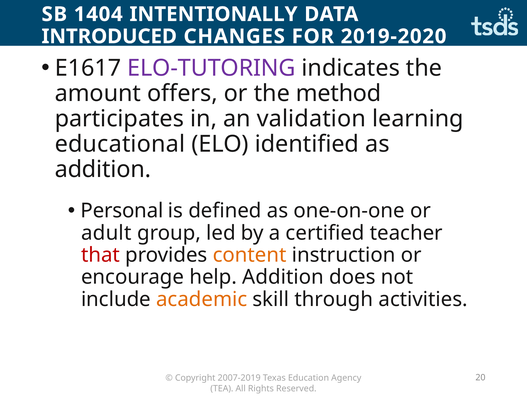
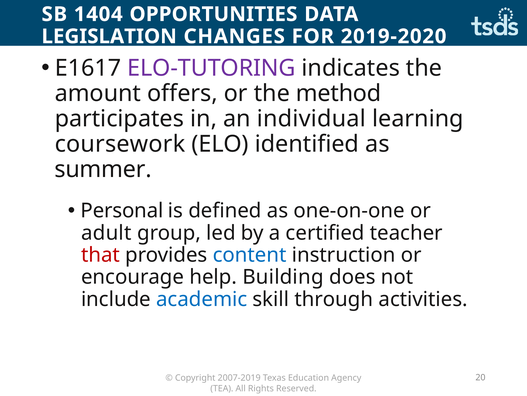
INTENTIONALLY: INTENTIONALLY -> OPPORTUNITIES (213, 14)
INTRODUCED: INTRODUCED -> LEGISLATION (109, 36)
validation: validation -> individual (311, 118)
educational: educational -> coursework (120, 144)
addition: addition -> summer (103, 169)
content colour: orange -> blue (250, 255)
help Addition: Addition -> Building (283, 277)
academic colour: orange -> blue (202, 299)
